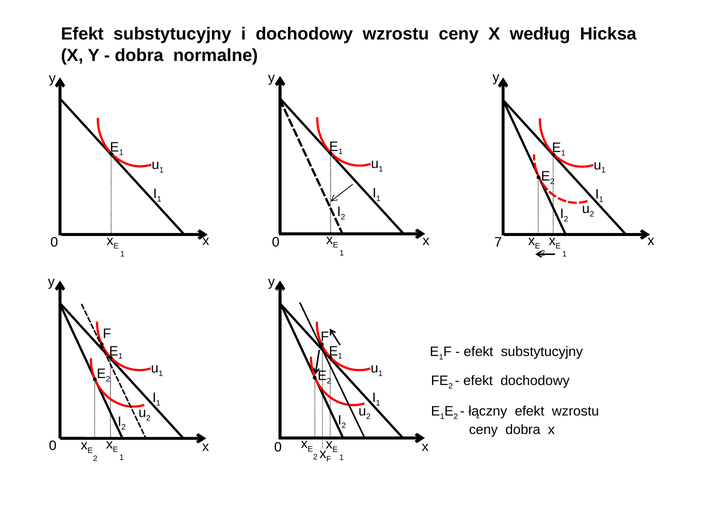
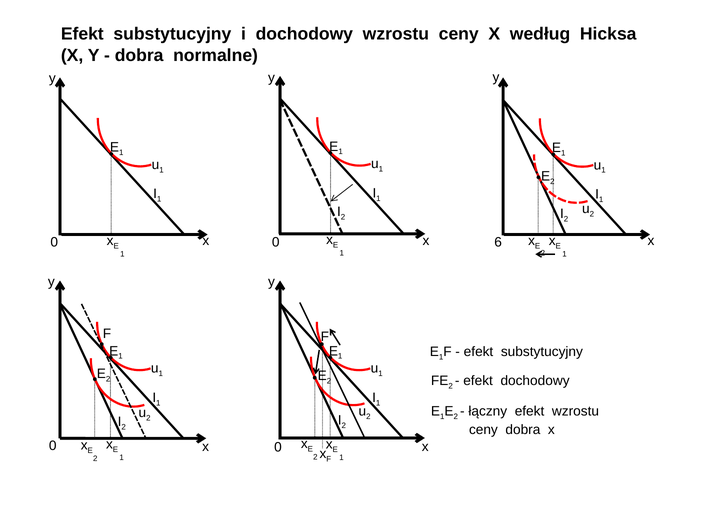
7: 7 -> 6 (498, 242)
